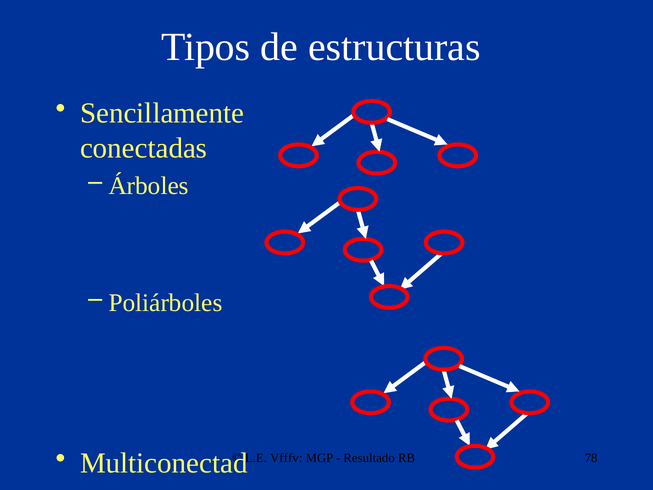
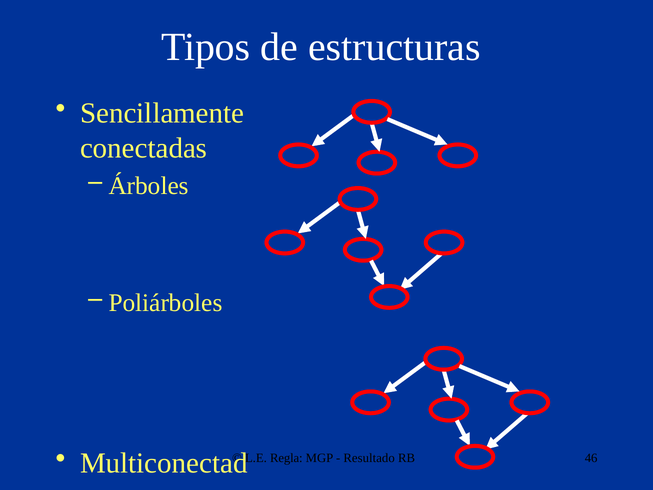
Vfffv: Vfffv -> Regla (286, 458)
78: 78 -> 46 (591, 458)
